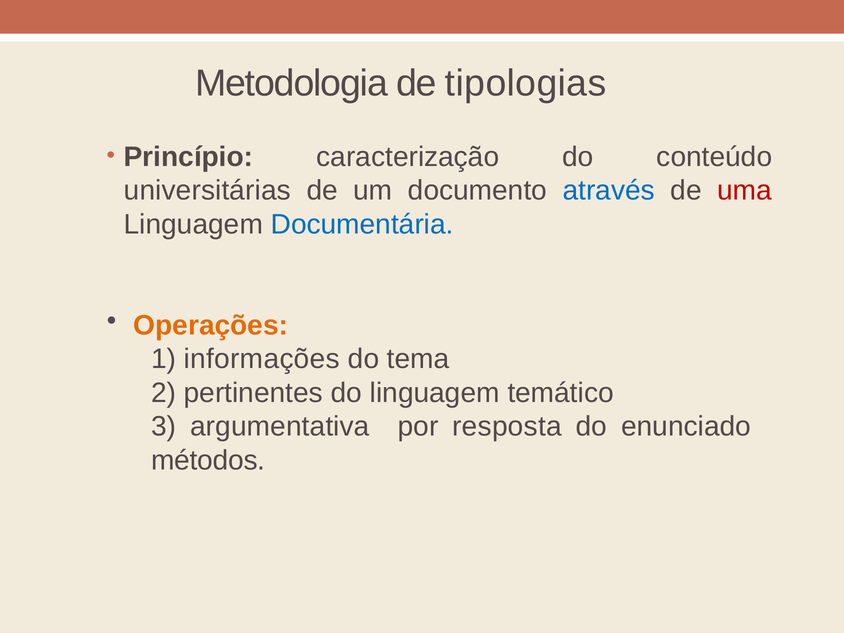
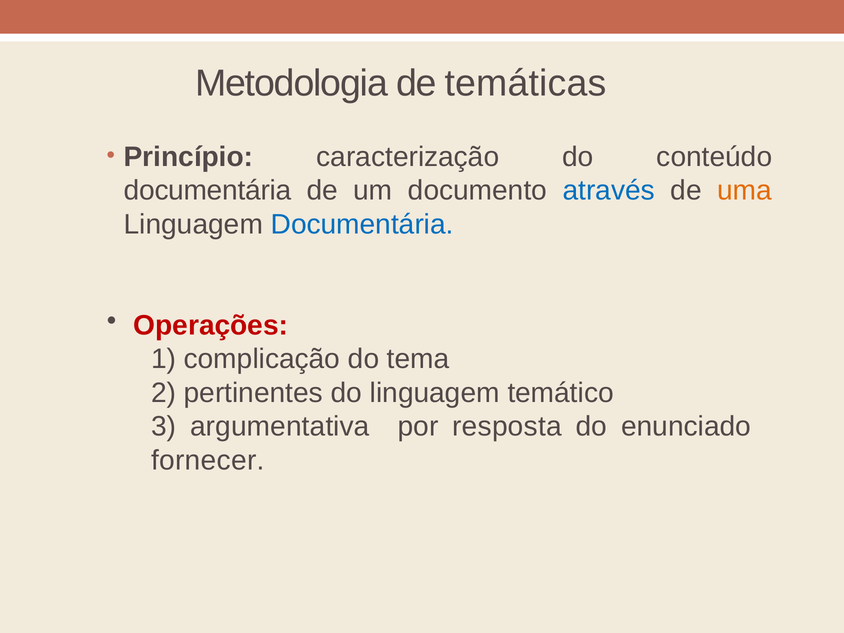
tipologias: tipologias -> temáticas (526, 83)
universitárias: universitárias -> documentária (208, 190)
uma colour: red -> orange (745, 190)
Operações colour: orange -> red (211, 325)
informações: informações -> complicação (262, 359)
métodos: métodos -> fornecer (208, 460)
